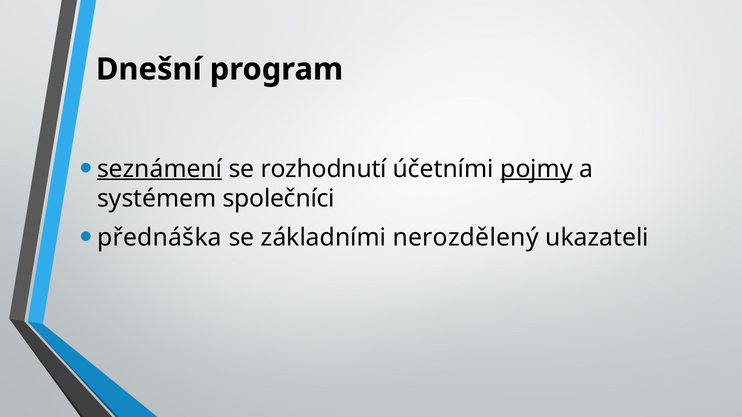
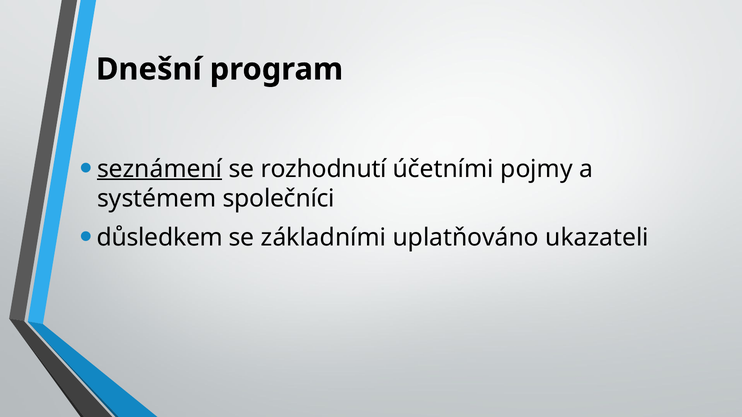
pojmy underline: present -> none (536, 169)
přednáška: přednáška -> důsledkem (160, 238)
nerozdělený: nerozdělený -> uplatňováno (466, 238)
